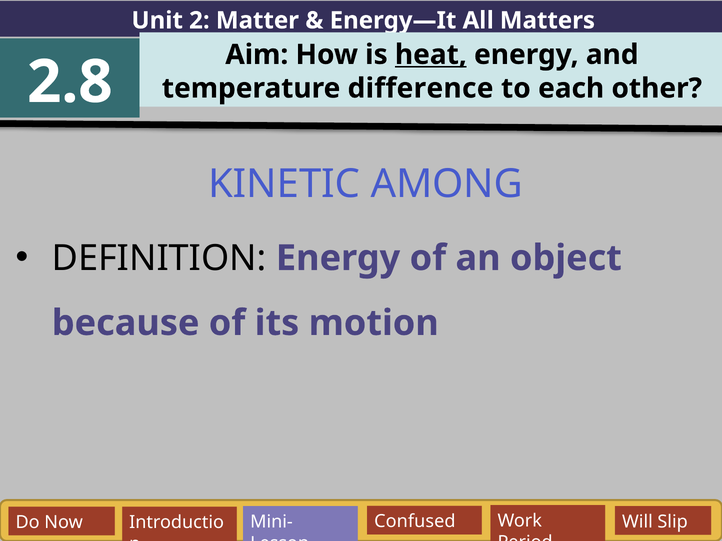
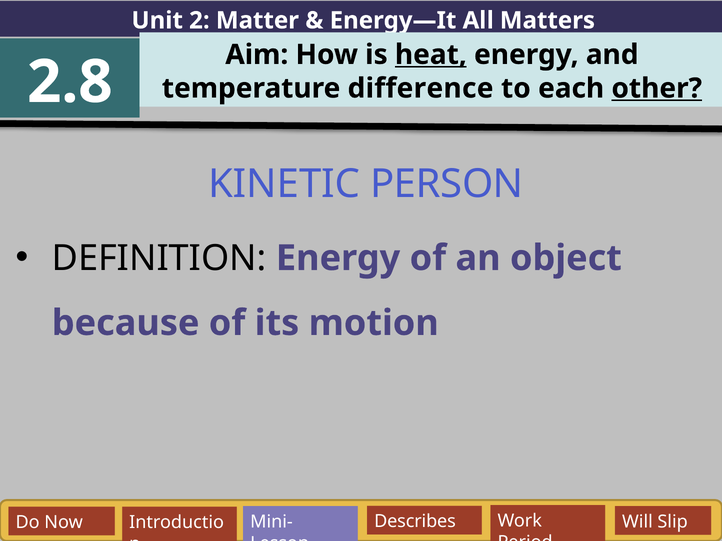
other underline: none -> present (657, 88)
AMONG: AMONG -> PERSON (447, 184)
Confused: Confused -> Describes (415, 522)
